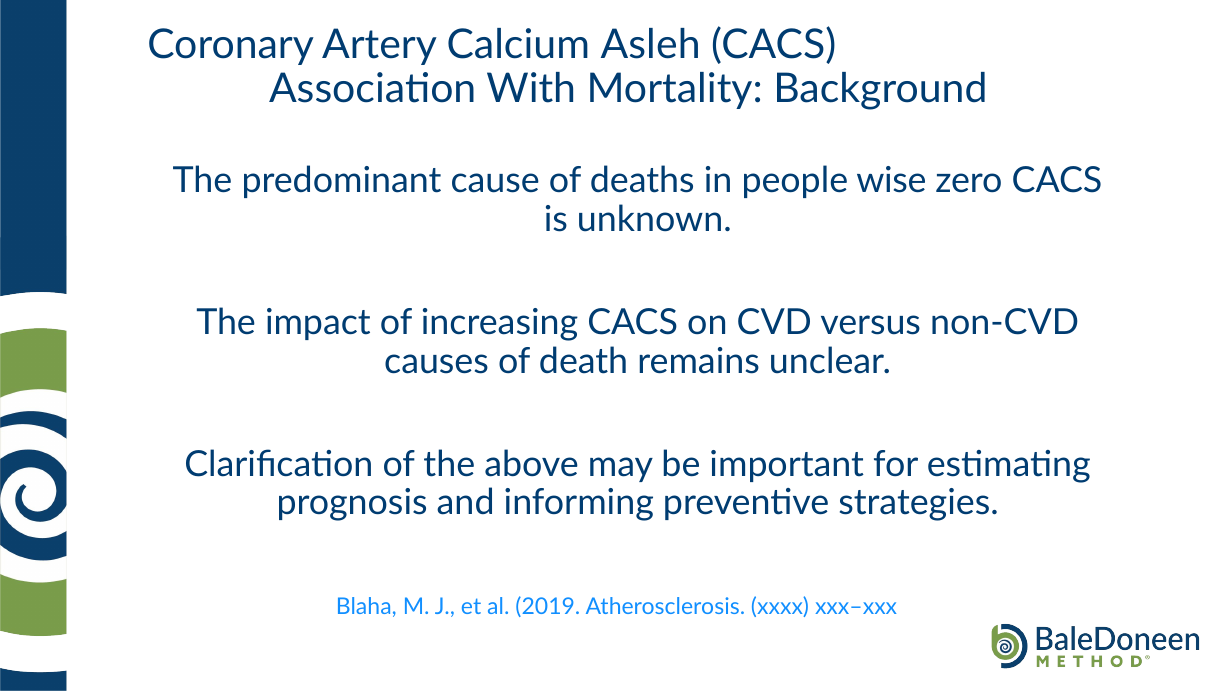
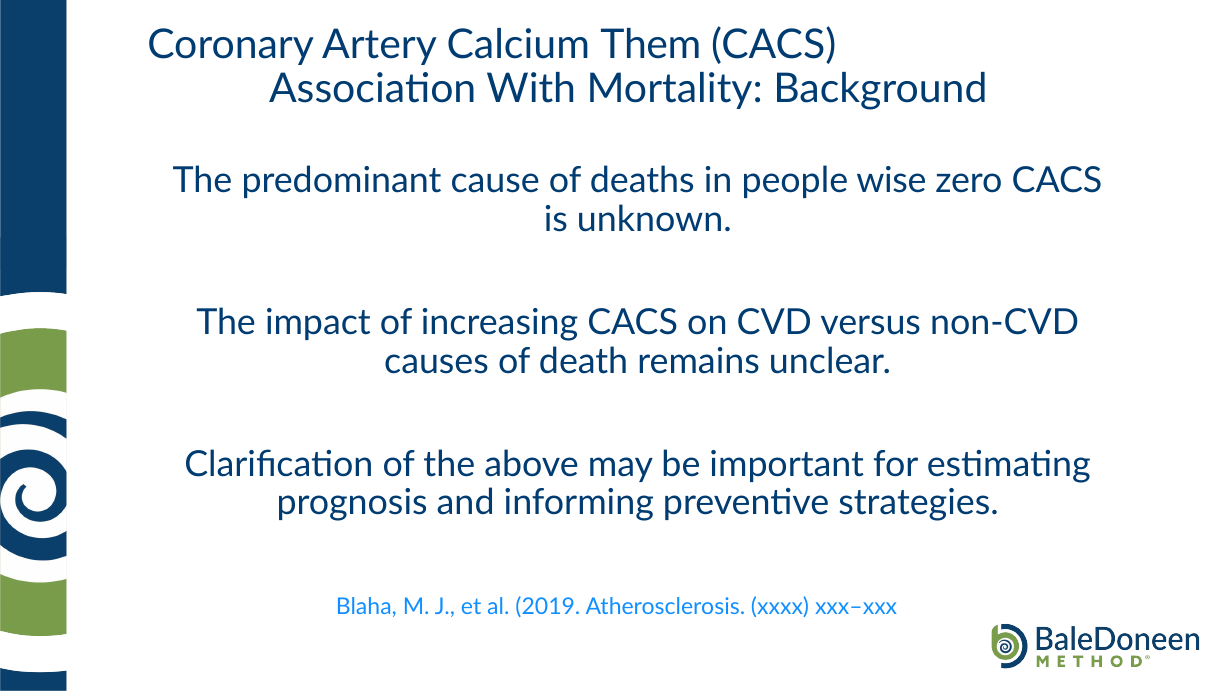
Asleh: Asleh -> Them (651, 45)
